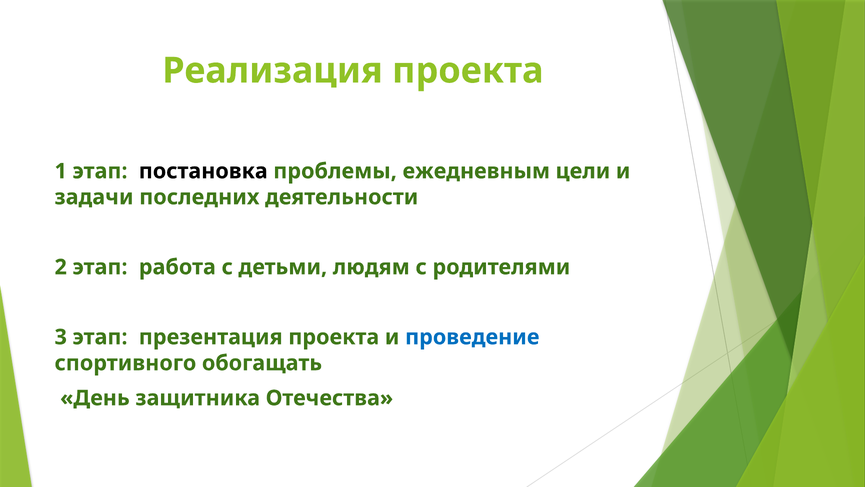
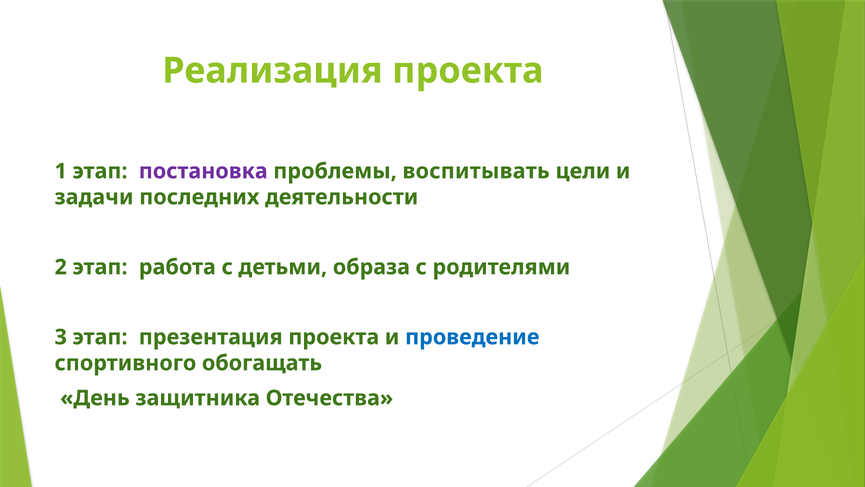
постановка colour: black -> purple (203, 171)
ежедневным: ежедневным -> воспитывать (476, 171)
людям: людям -> образа (371, 267)
